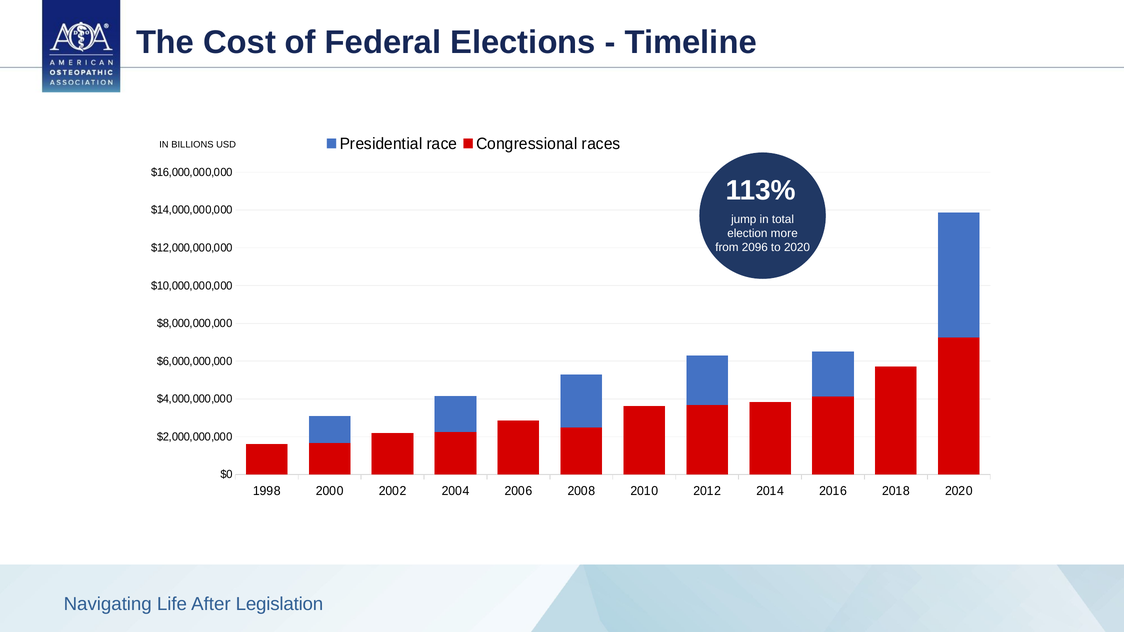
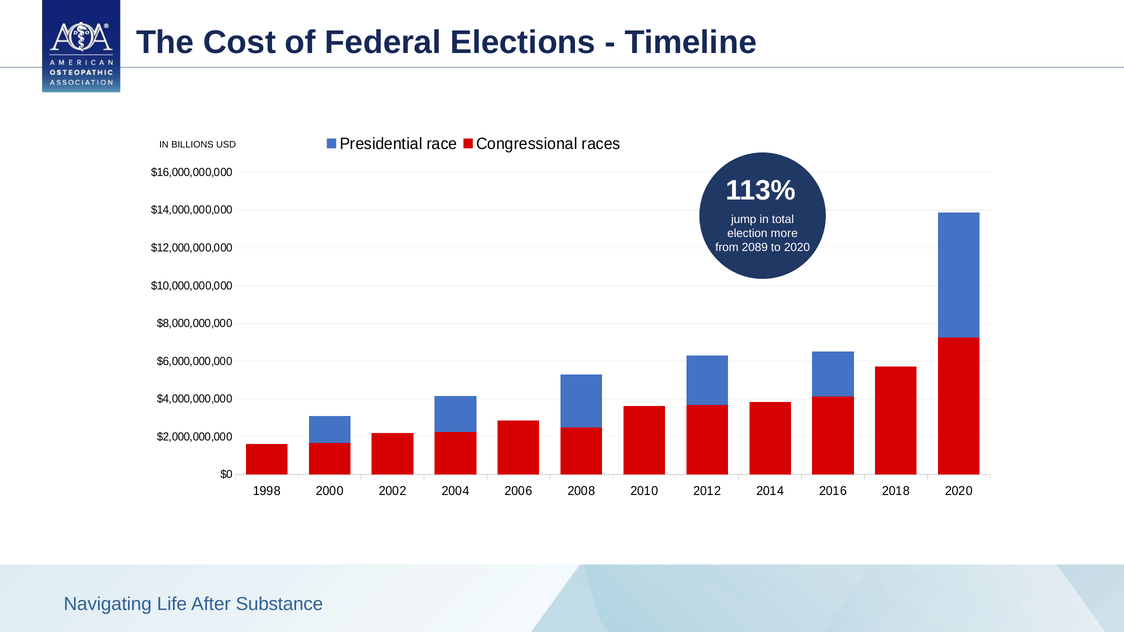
2096: 2096 -> 2089 (755, 247)
Legislation: Legislation -> Substance (279, 604)
